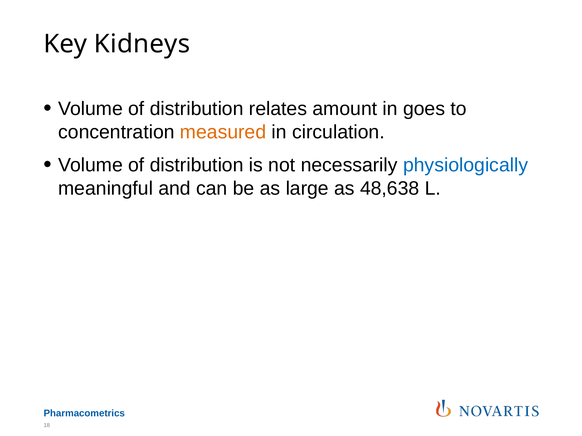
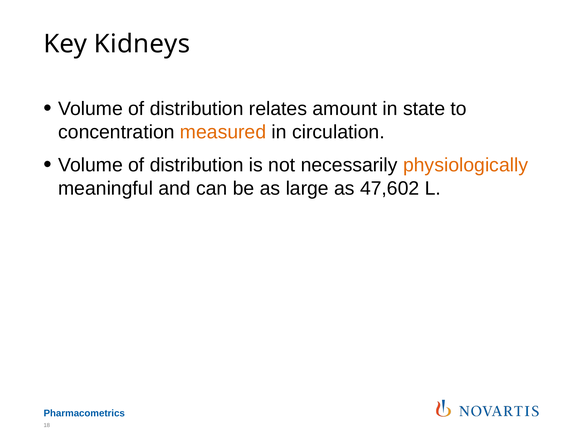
goes: goes -> state (424, 109)
physiologically colour: blue -> orange (466, 165)
48,638: 48,638 -> 47,602 (390, 189)
